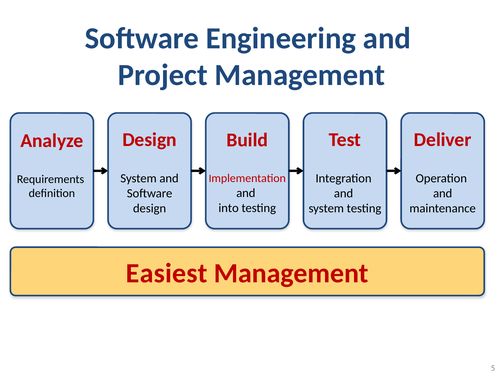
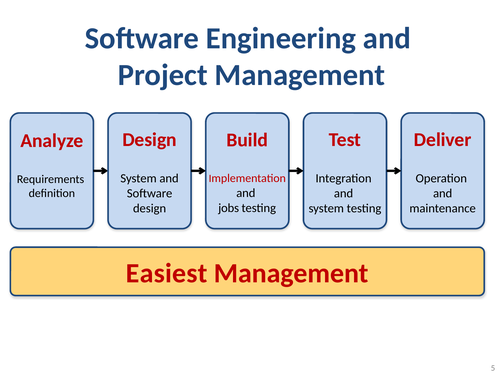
into: into -> jobs (229, 208)
